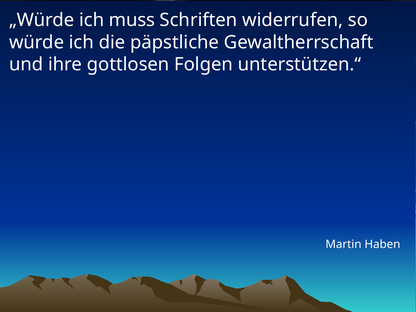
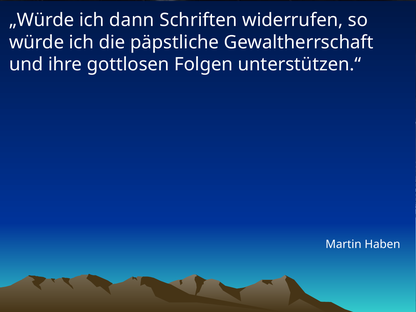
muss: muss -> dann (132, 20)
